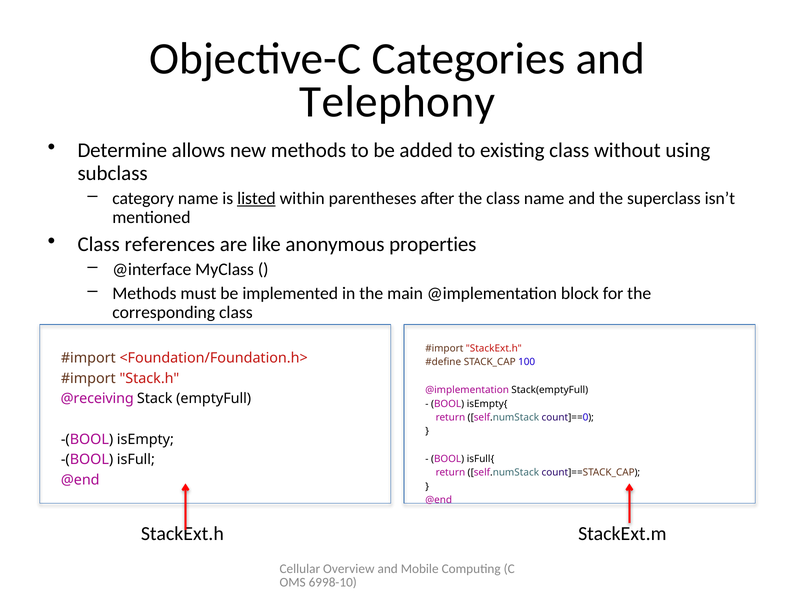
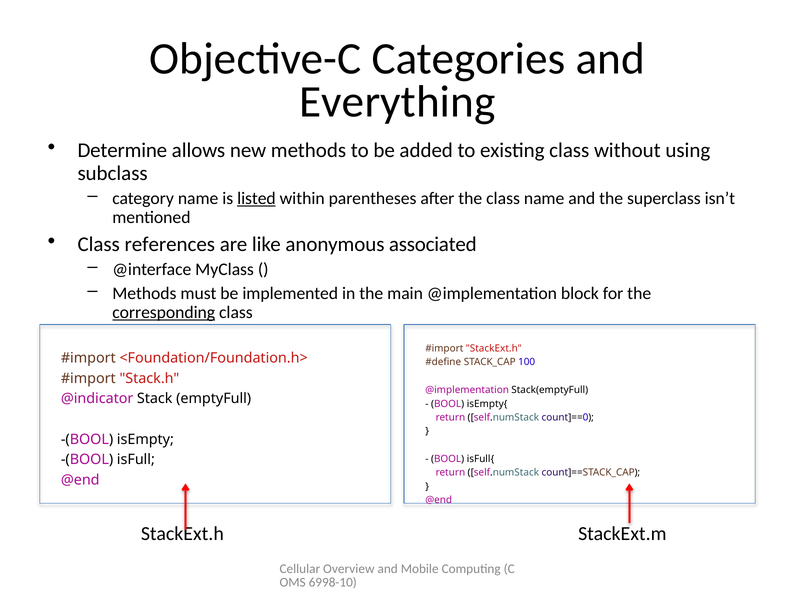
Telephony: Telephony -> Everything (397, 102)
properties: properties -> associated (433, 244)
corresponding underline: none -> present (164, 312)
@receiving: @receiving -> @indicator (97, 399)
